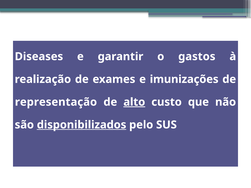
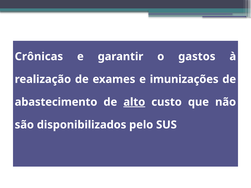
Diseases: Diseases -> Crônicas (39, 57)
representação: representação -> abastecimento (56, 102)
disponibilizados underline: present -> none (82, 125)
